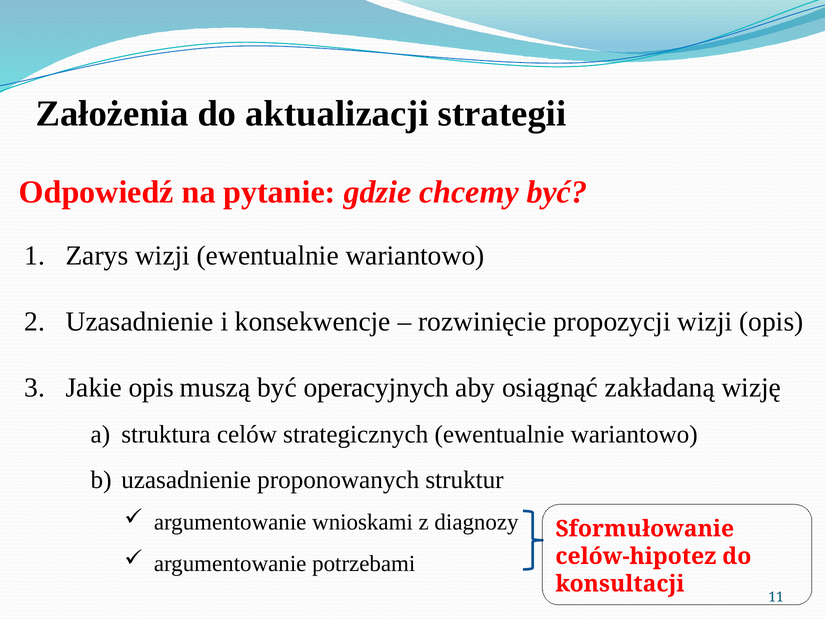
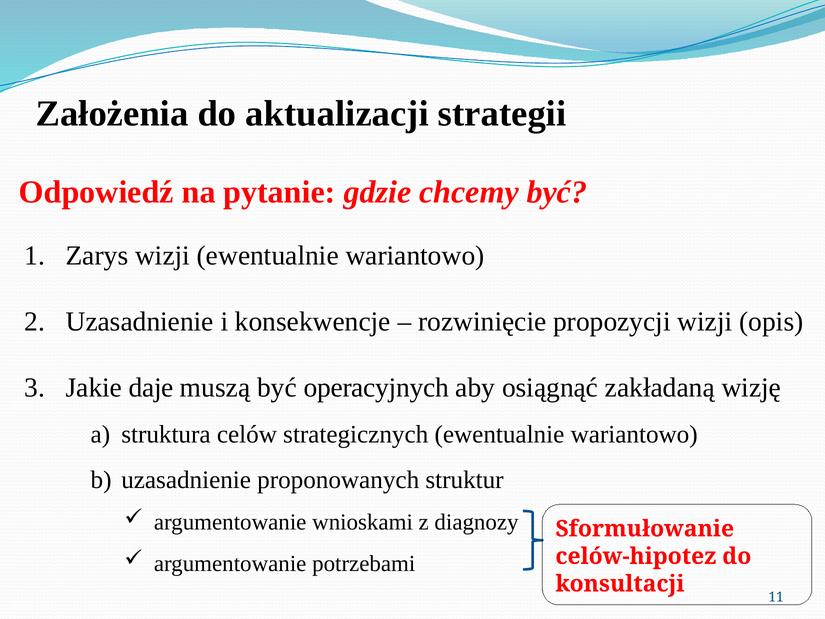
Jakie opis: opis -> daje (151, 388)
